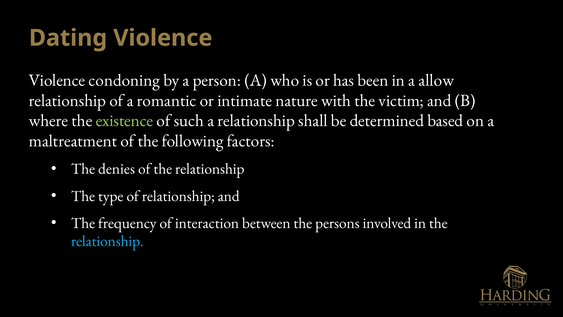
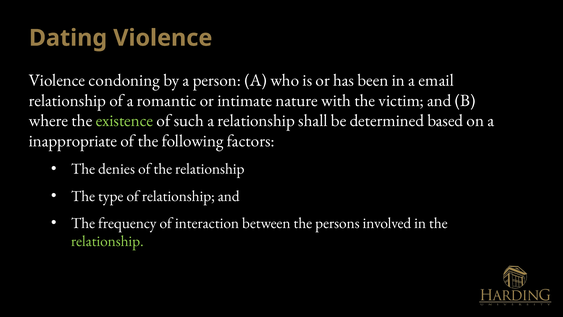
allow: allow -> email (436, 80)
maltreatment: maltreatment -> inappropriate (73, 141)
relationship colour: light blue -> light green (107, 241)
